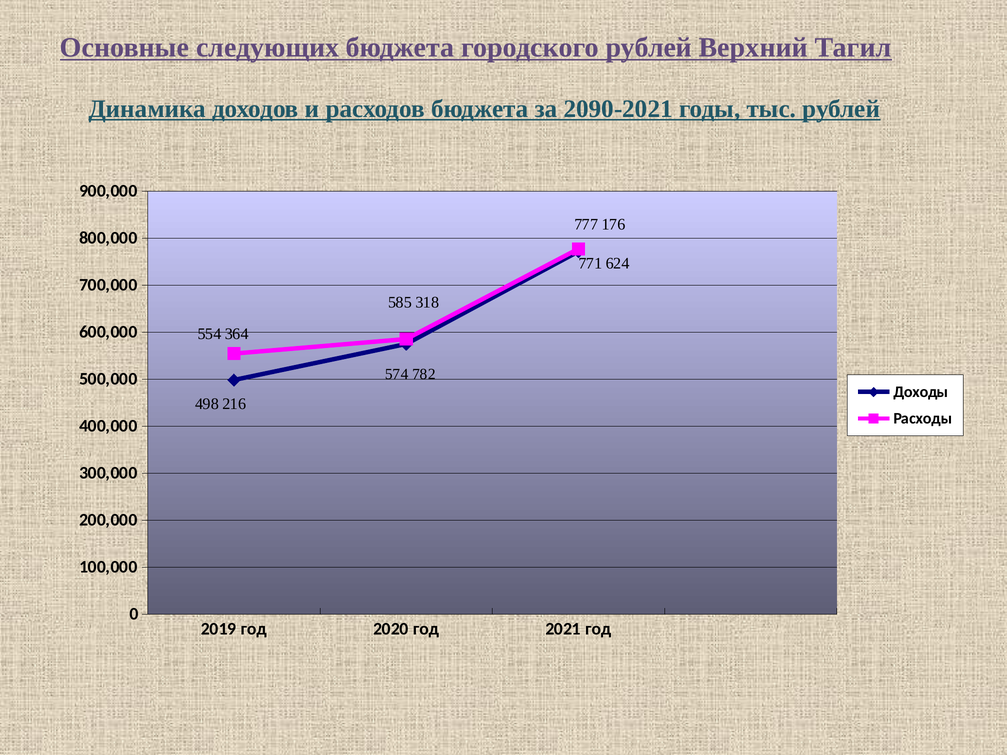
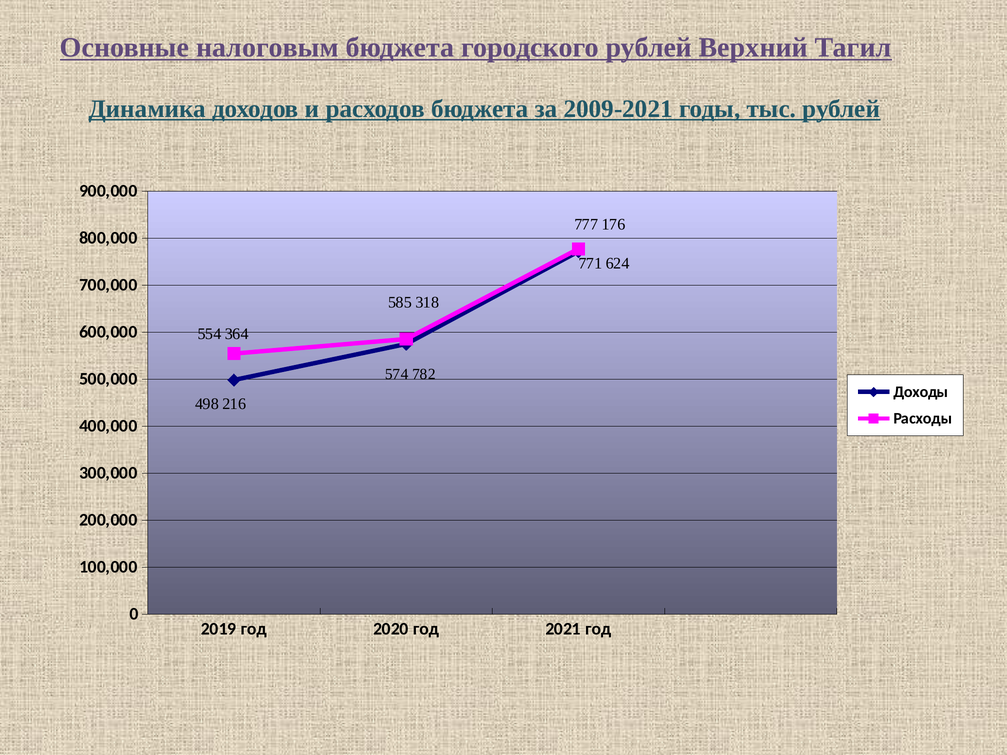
следующих: следующих -> налоговым (268, 47)
2090-2021: 2090-2021 -> 2009-2021 (618, 109)
